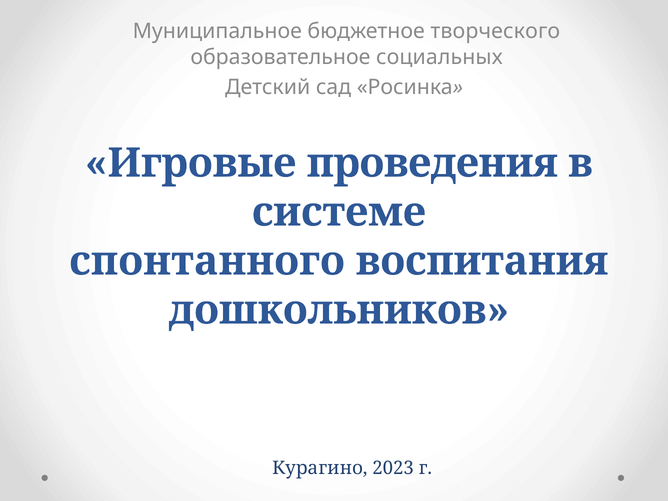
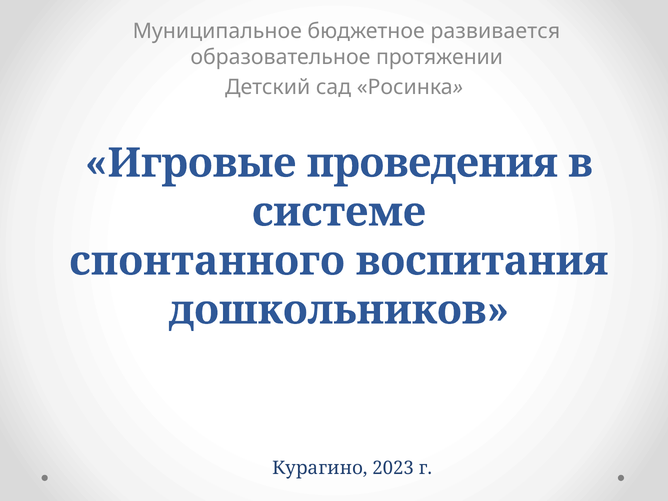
творческого: творческого -> развивается (495, 31)
социальных: социальных -> протяжении (439, 57)
